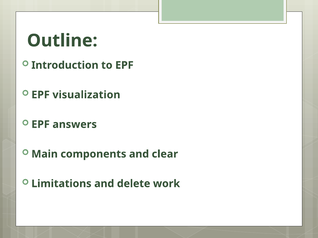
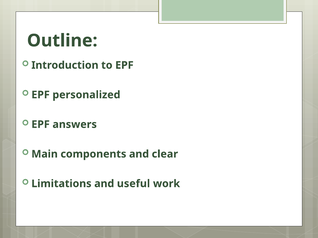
visualization: visualization -> personalized (86, 95)
delete: delete -> useful (134, 184)
